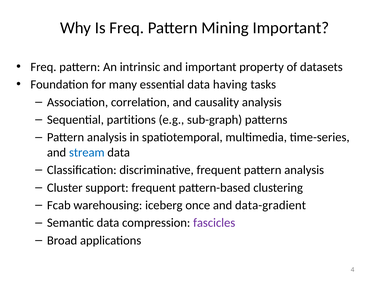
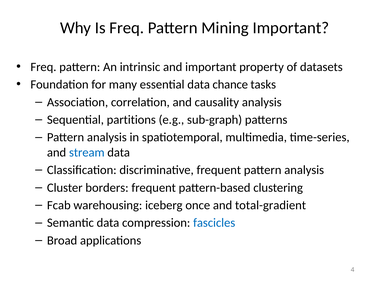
having: having -> chance (230, 84)
support: support -> borders (107, 187)
data-gradient: data-gradient -> total-gradient (271, 205)
fascicles colour: purple -> blue (214, 223)
